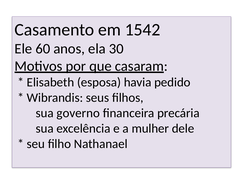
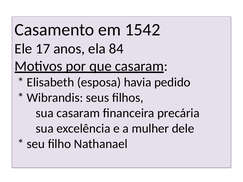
60: 60 -> 17 (43, 49)
30: 30 -> 84 (116, 49)
sua governo: governo -> casaram (78, 113)
